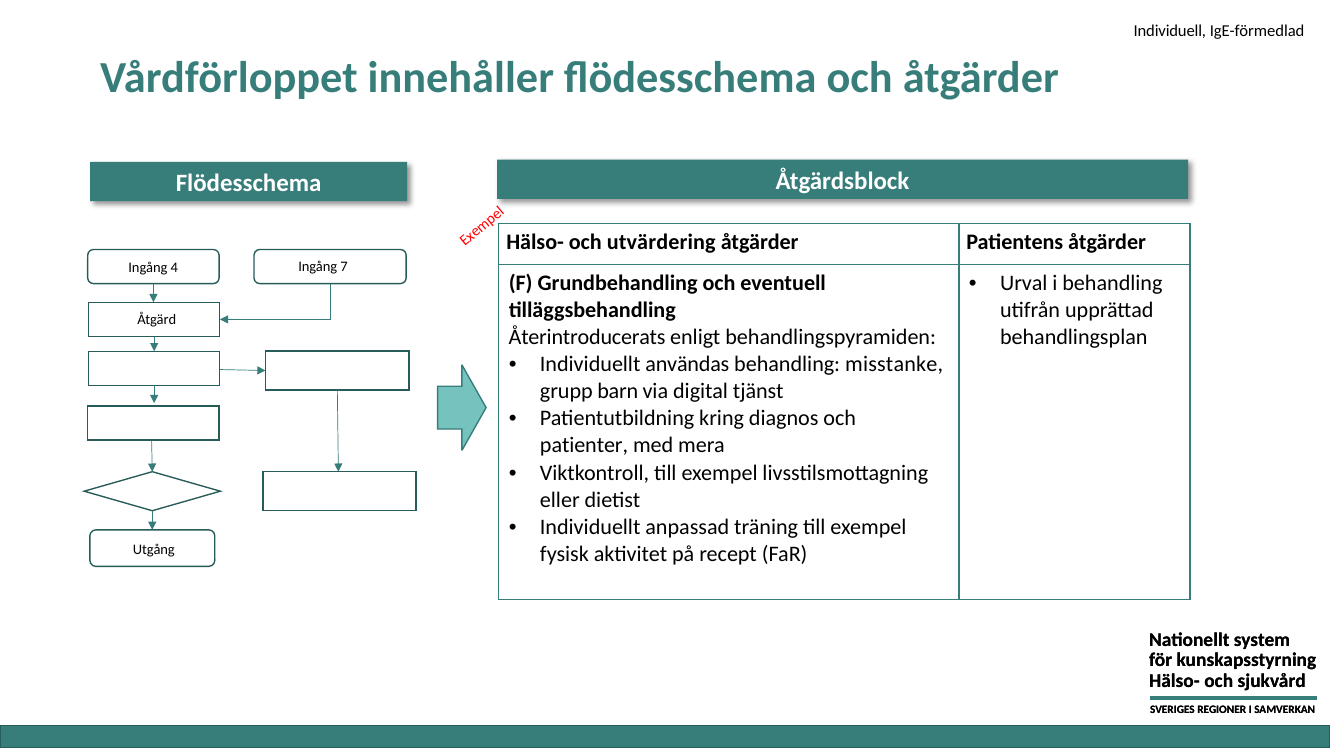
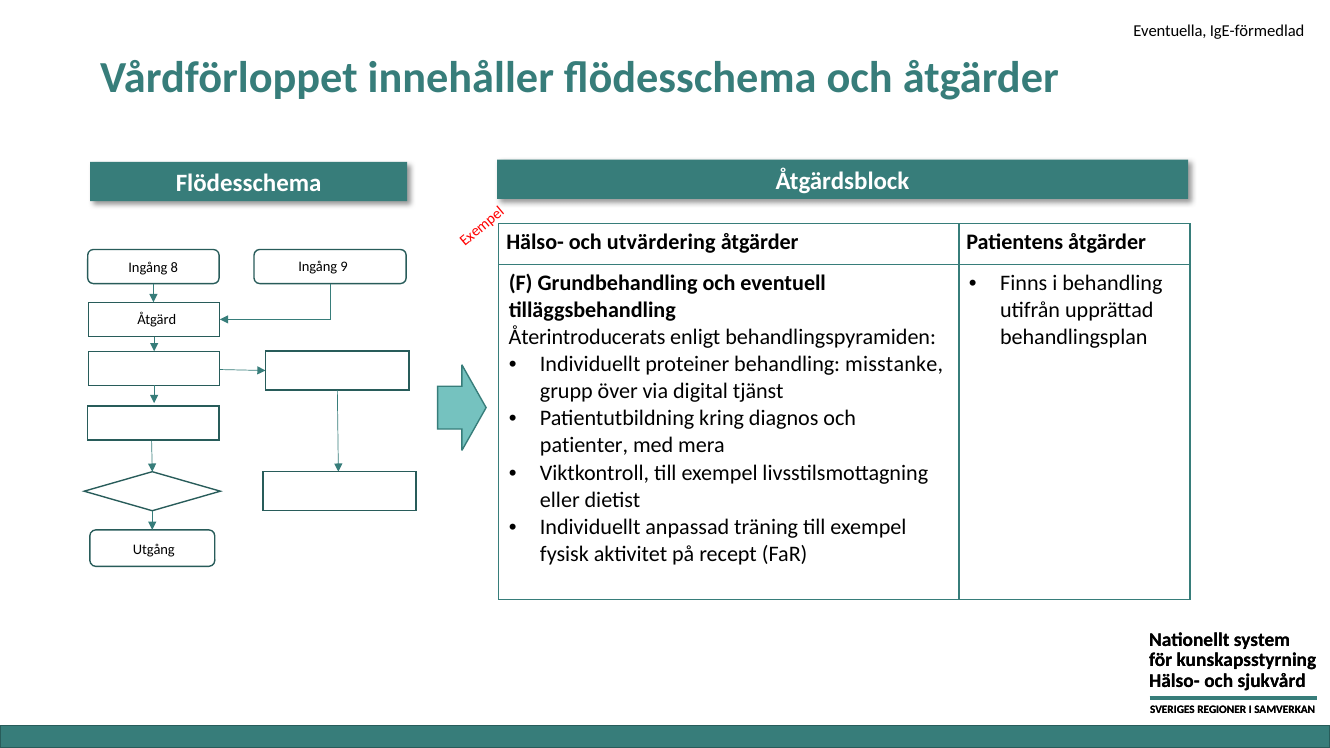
Individuell: Individuell -> Eventuella (1170, 31)
4: 4 -> 8 (174, 268)
7: 7 -> 9 (344, 267)
Urval: Urval -> Finns (1024, 283)
användas: användas -> proteiner (687, 364)
barn: barn -> över (618, 392)
